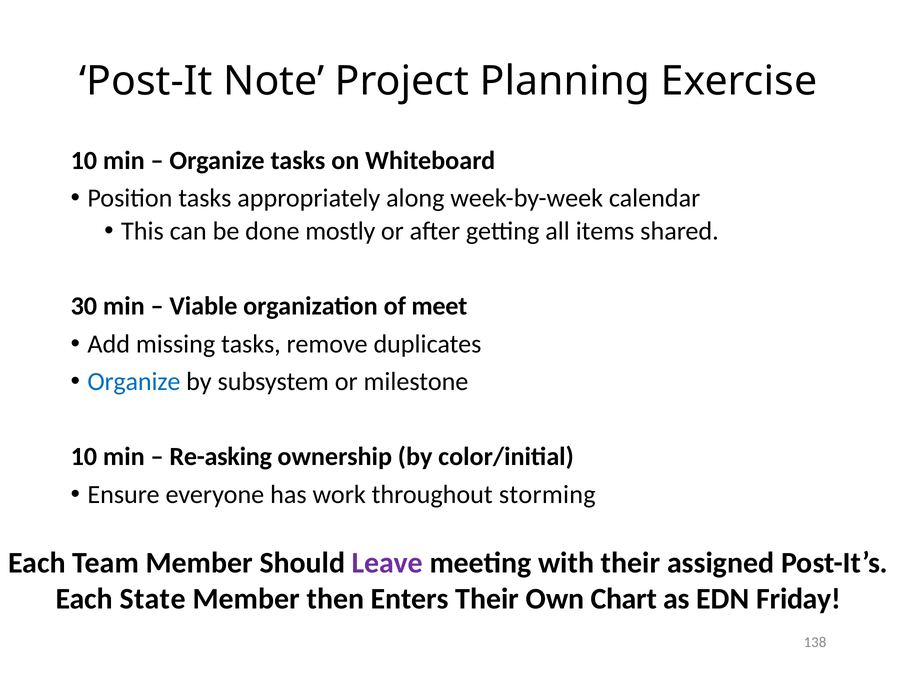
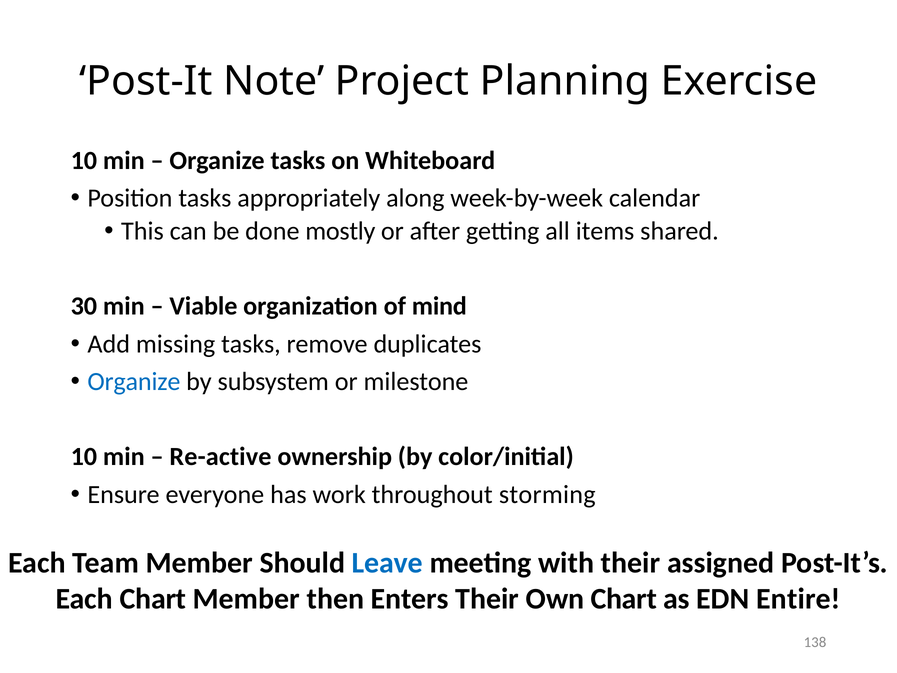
meet: meet -> mind (439, 306)
Re-asking: Re-asking -> Re-active (220, 457)
Leave colour: purple -> blue (387, 563)
Each State: State -> Chart (153, 598)
Friday: Friday -> Entire (798, 598)
